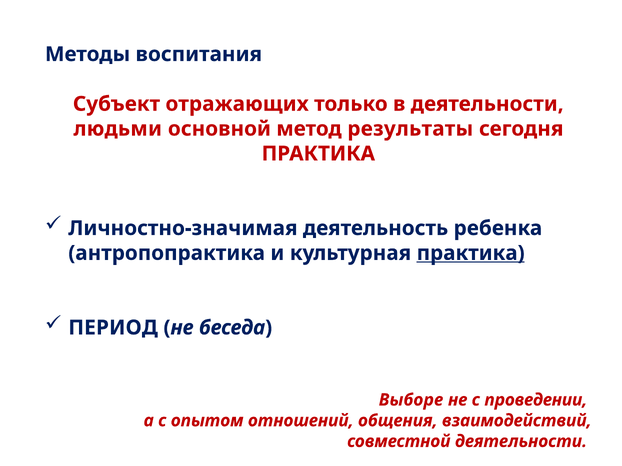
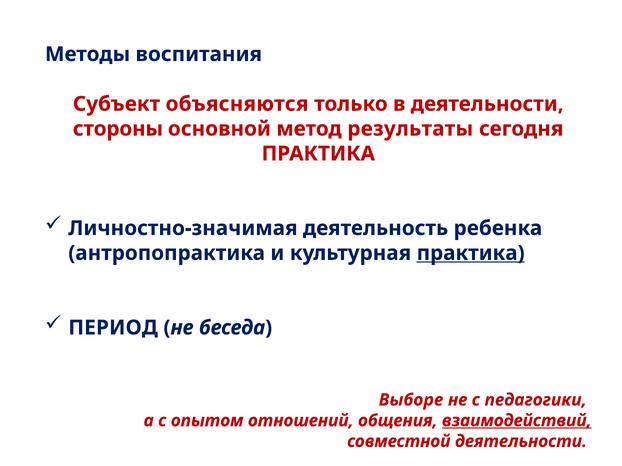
отражающих: отражающих -> объясняются (237, 104)
людьми: людьми -> стороны (118, 129)
проведении: проведении -> педагогики (536, 400)
взаимодействий underline: none -> present (517, 421)
